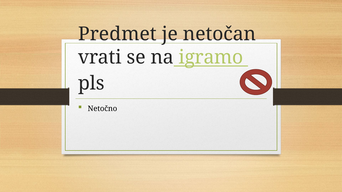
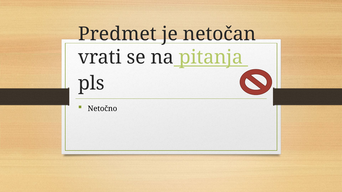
igramo: igramo -> pitanja (211, 57)
